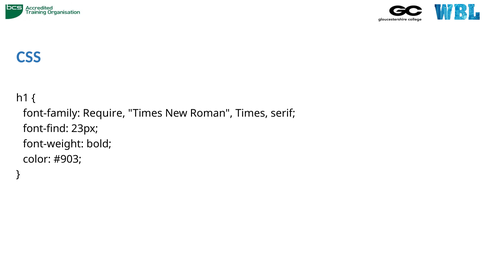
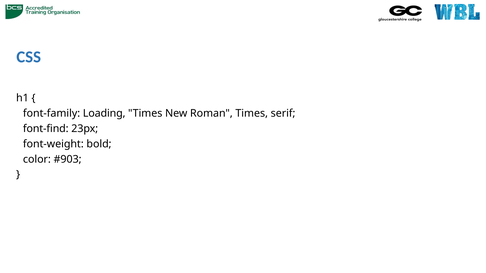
Require: Require -> Loading (104, 114)
